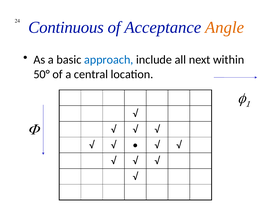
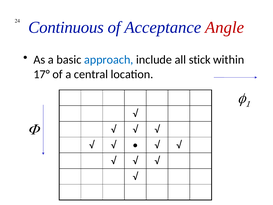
Angle colour: orange -> red (225, 27)
next: next -> stick (200, 60)
50°: 50° -> 17° (42, 74)
